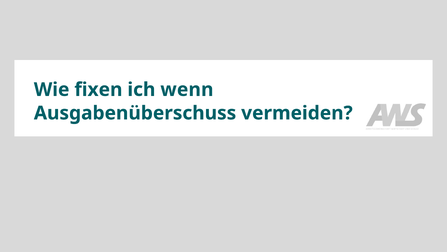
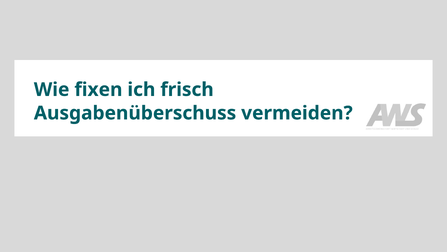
wenn: wenn -> frisch (187, 89)
